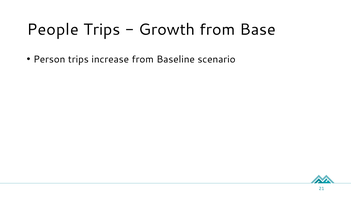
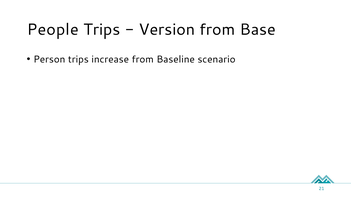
Growth: Growth -> Version (167, 29)
